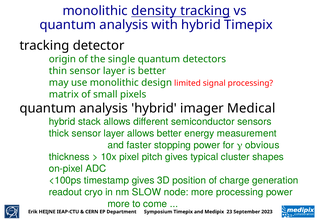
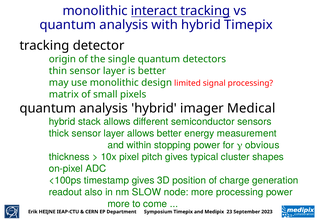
density: density -> interact (154, 11)
faster: faster -> within (139, 145)
cryo: cryo -> also (94, 192)
